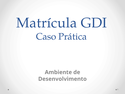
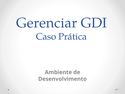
Matrícula: Matrícula -> Gerenciar (47, 23)
